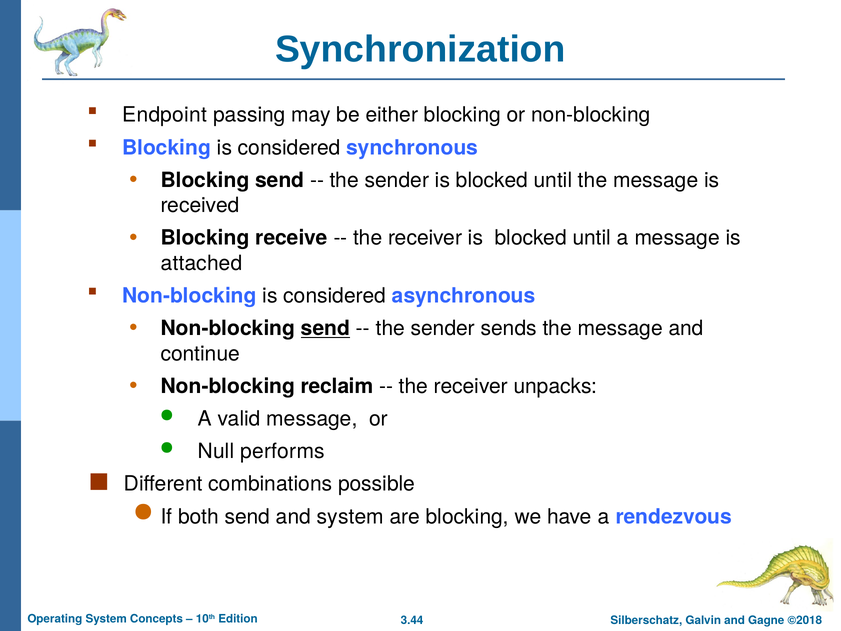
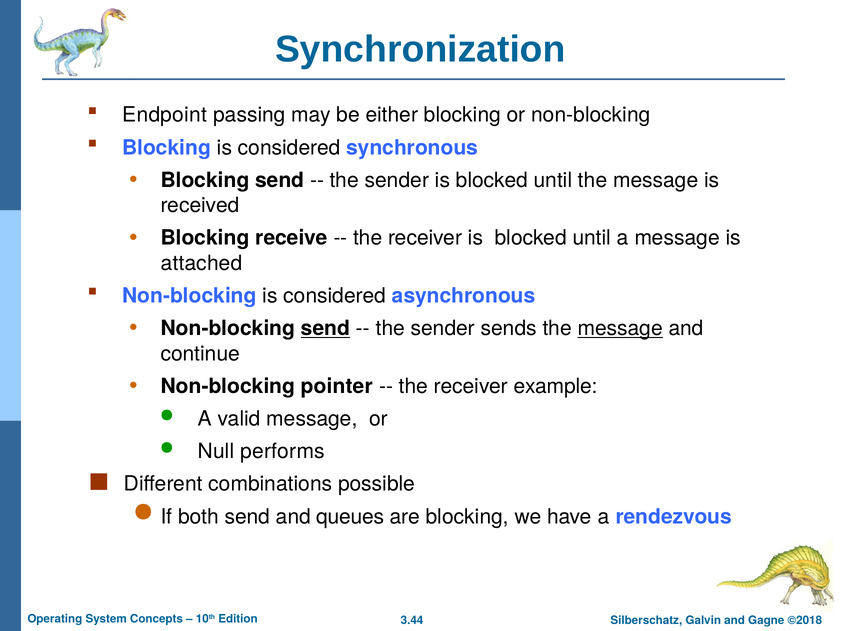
message underline: none -> present (620, 328)
reclaim: reclaim -> pointer (337, 386)
unpacks: unpacks -> example (556, 386)
and system: system -> queues (350, 516)
